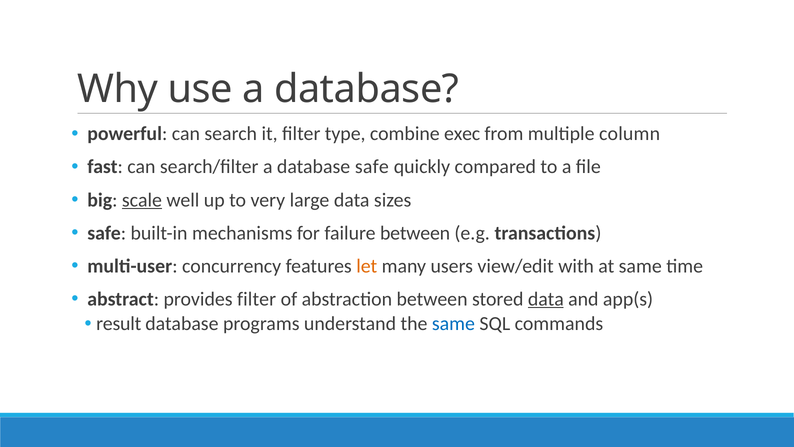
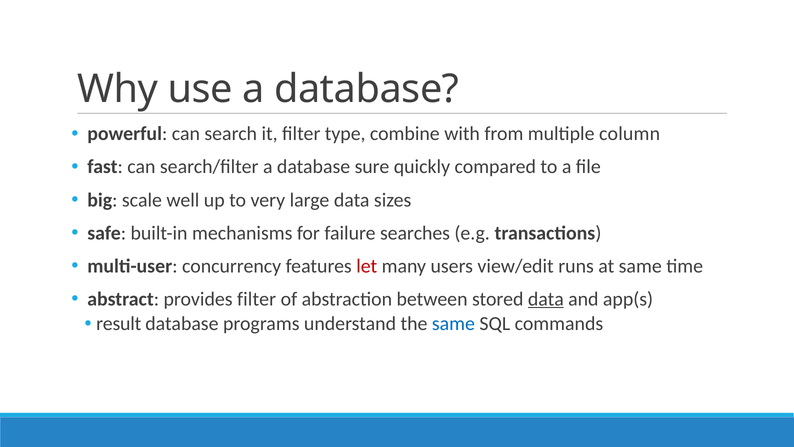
exec: exec -> with (462, 134)
database safe: safe -> sure (372, 167)
scale underline: present -> none (142, 200)
failure between: between -> searches (415, 233)
let colour: orange -> red (367, 266)
with: with -> runs (576, 266)
